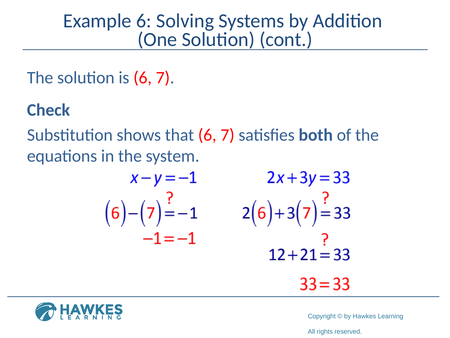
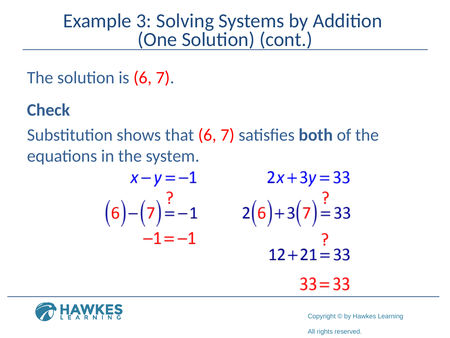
Example 6: 6 -> 3 (144, 21)
